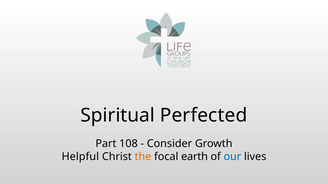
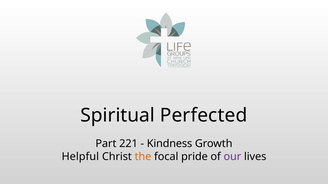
108: 108 -> 221 (128, 144)
Consider: Consider -> Kindness (170, 144)
earth: earth -> pride (194, 157)
our colour: blue -> purple (232, 157)
